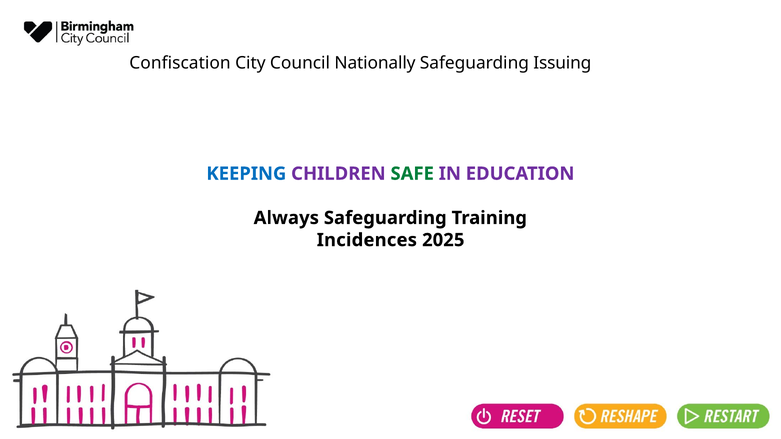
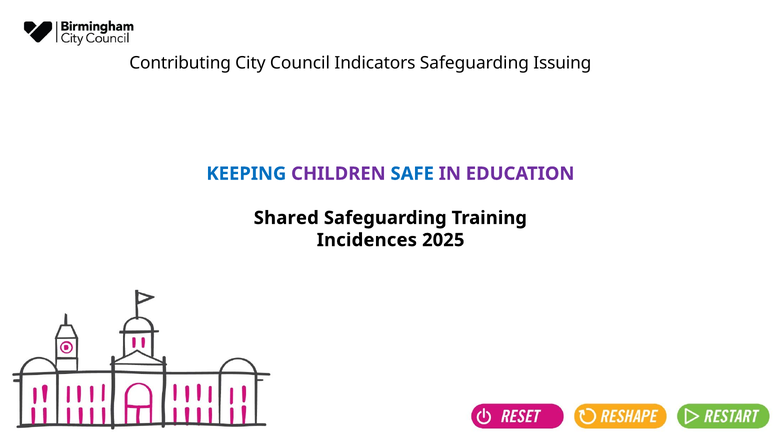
Confiscation: Confiscation -> Contributing (180, 63)
Nationally: Nationally -> Indicators (375, 63)
SAFE colour: green -> blue (412, 174)
Always: Always -> Shared (286, 218)
